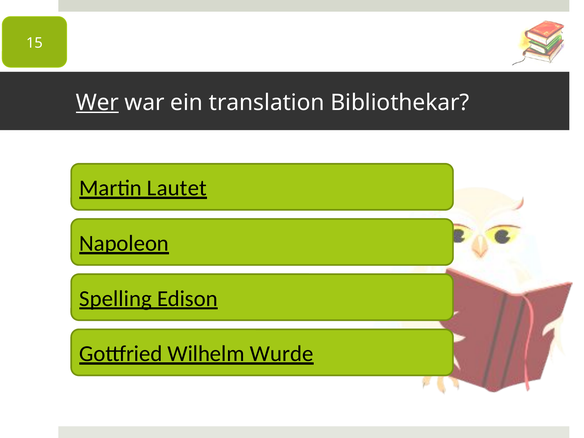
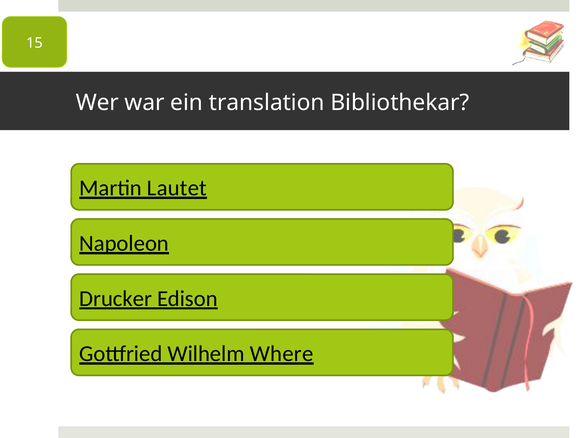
Wer underline: present -> none (97, 103)
Spelling: Spelling -> Drucker (116, 299)
Wurde: Wurde -> Where (282, 354)
